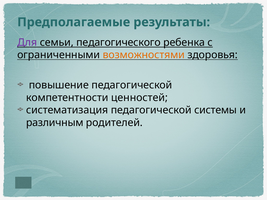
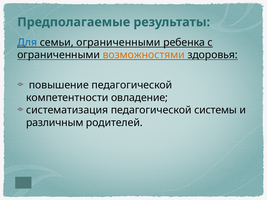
Для colour: purple -> blue (27, 42)
семьи педагогического: педагогического -> ограниченными (118, 42)
ценностей: ценностей -> овладение (140, 98)
